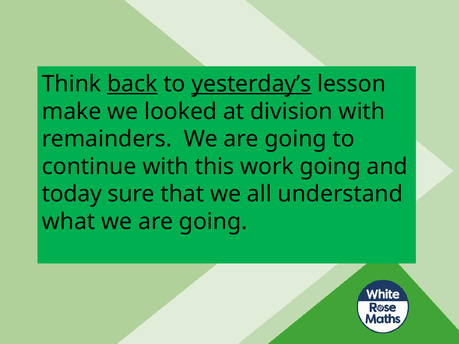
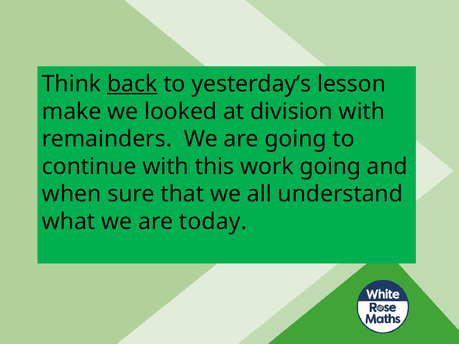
yesterday’s underline: present -> none (251, 84)
today: today -> when (72, 194)
what we are going: going -> today (213, 222)
